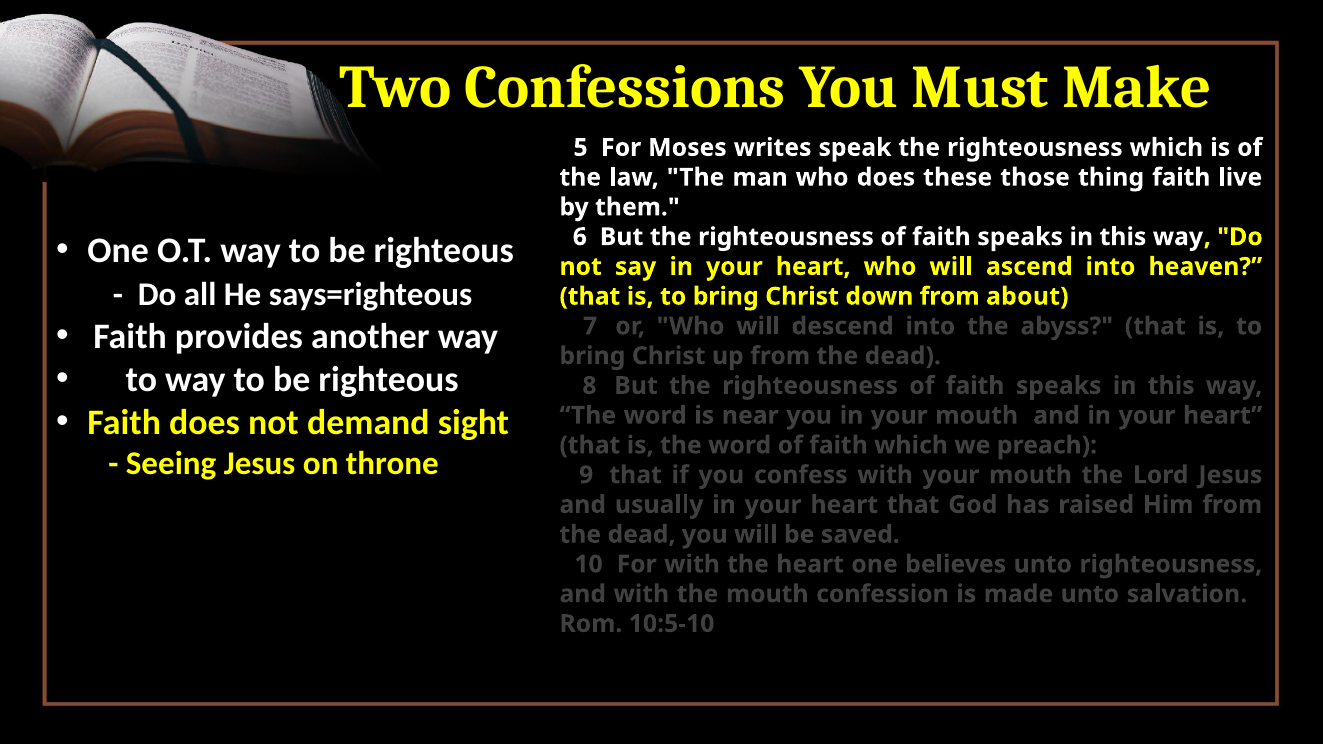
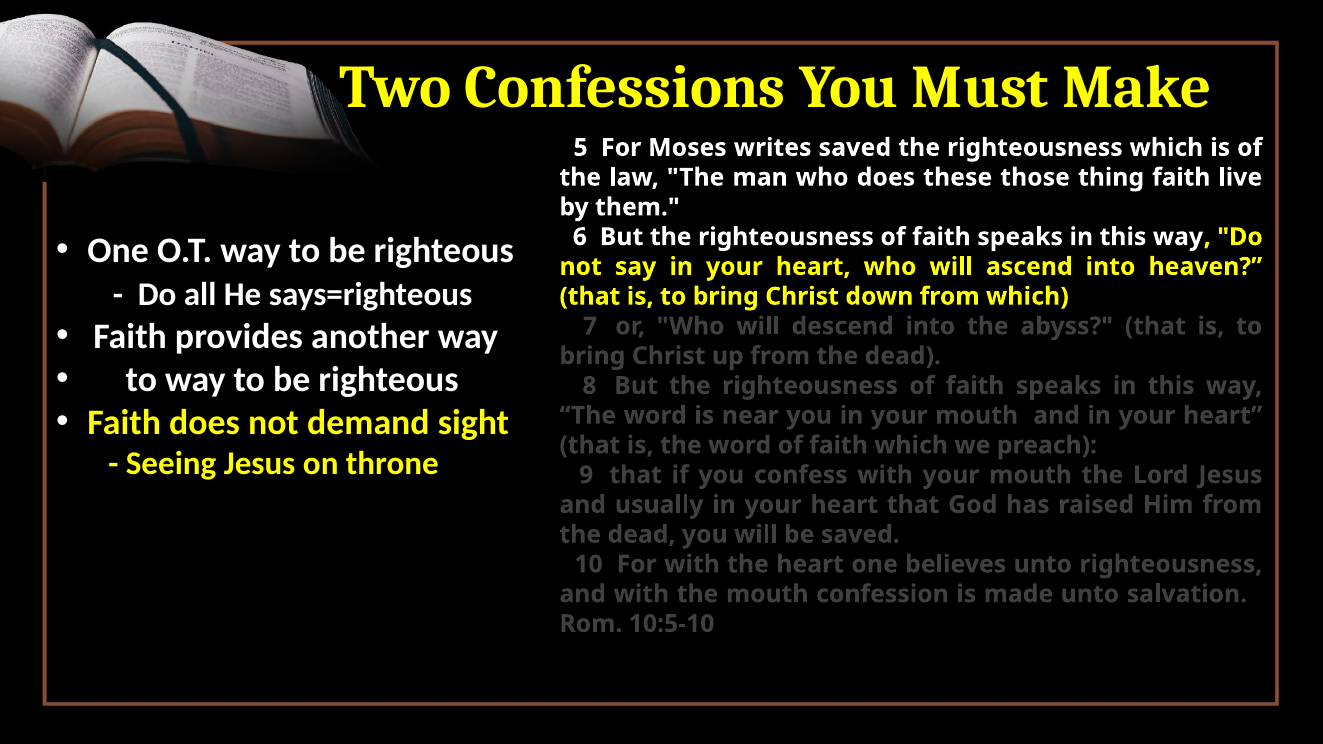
writes speak: speak -> saved (855, 148)
from about: about -> which (1027, 296)
